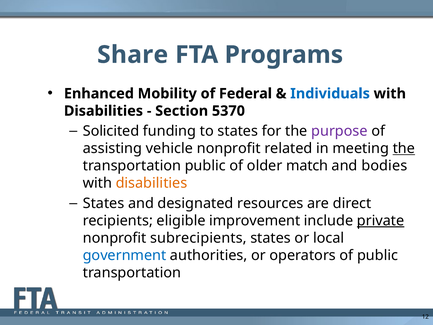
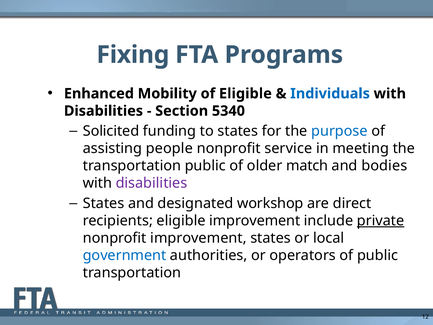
Share: Share -> Fixing (133, 55)
of Federal: Federal -> Eligible (245, 94)
5370: 5370 -> 5340 (228, 111)
purpose colour: purple -> blue (339, 131)
vehicle: vehicle -> people (169, 148)
related: related -> service (288, 148)
the underline: present -> none (404, 148)
disabilities colour: orange -> purple (152, 183)
resources: resources -> workshop (270, 203)
nonprofit subrecipients: subrecipients -> improvement (198, 238)
